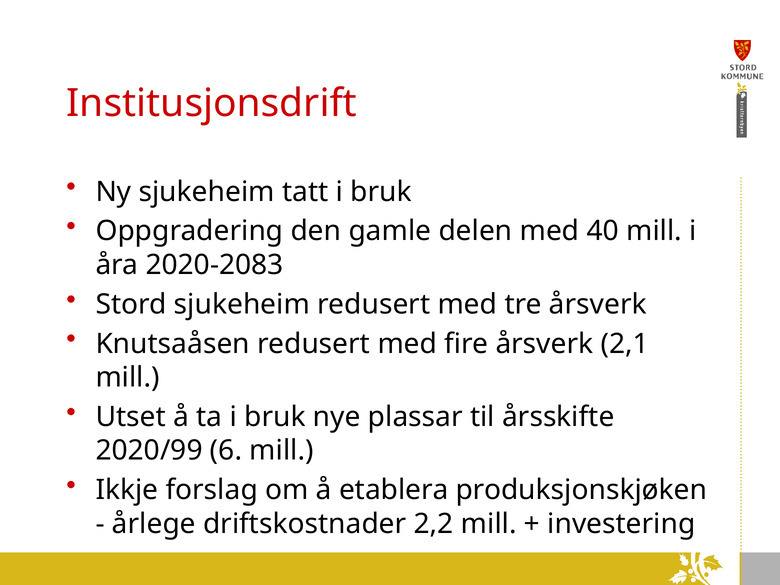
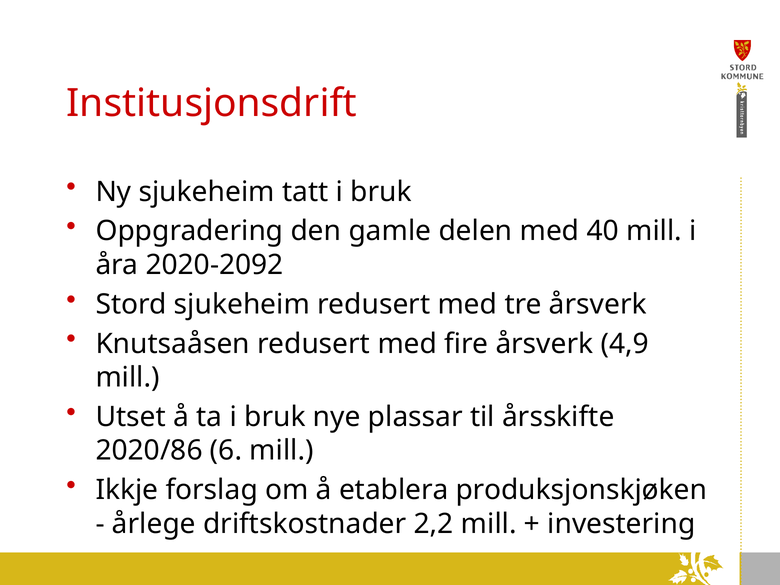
2020-2083: 2020-2083 -> 2020-2092 (215, 265)
2,1: 2,1 -> 4,9 (625, 344)
2020/99: 2020/99 -> 2020/86 (149, 451)
